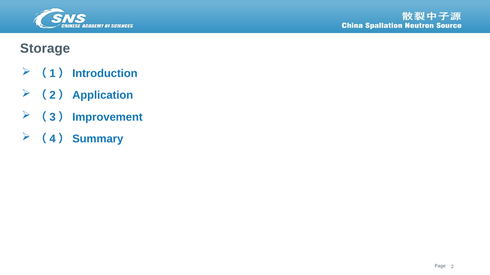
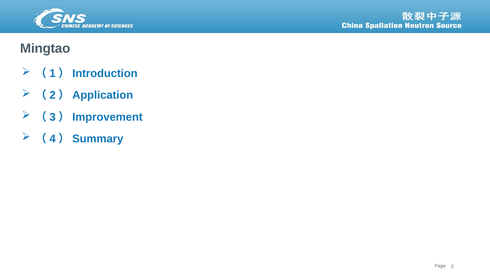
Storage: Storage -> Mingtao (45, 49)
